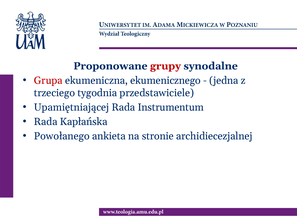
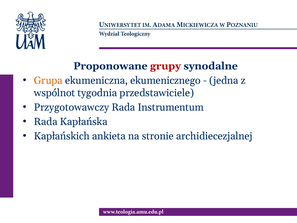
Grupa colour: red -> orange (48, 80)
trzeciego: trzeciego -> wspólnot (55, 93)
Upamiętniającej: Upamiętniającej -> Przygotowawczy (72, 107)
Powołanego: Powołanego -> Kapłańskich (62, 136)
